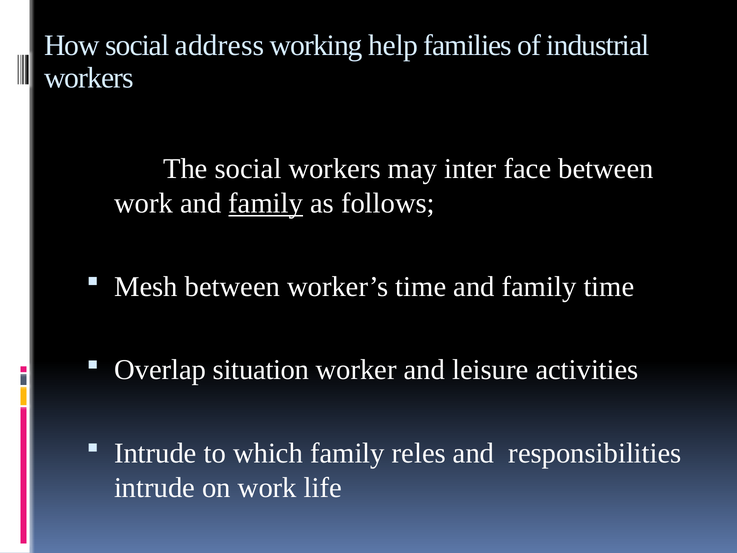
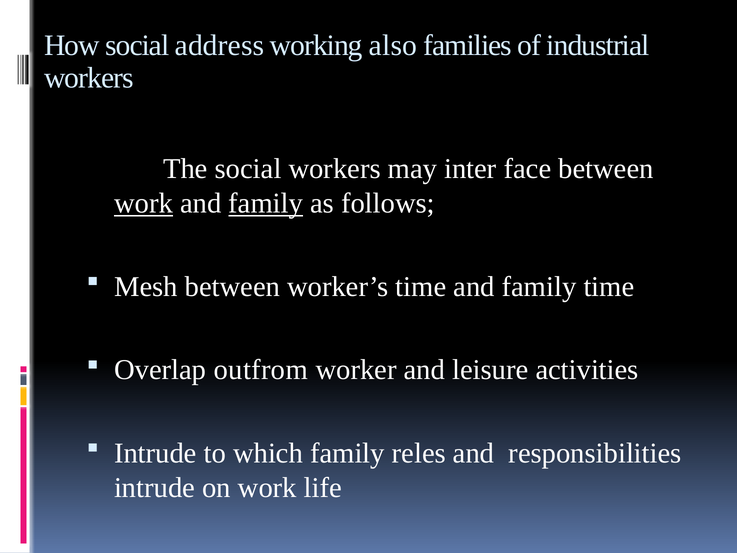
help: help -> also (393, 46)
work underline: none -> present (144, 203)
situation: situation -> outfrom (261, 370)
